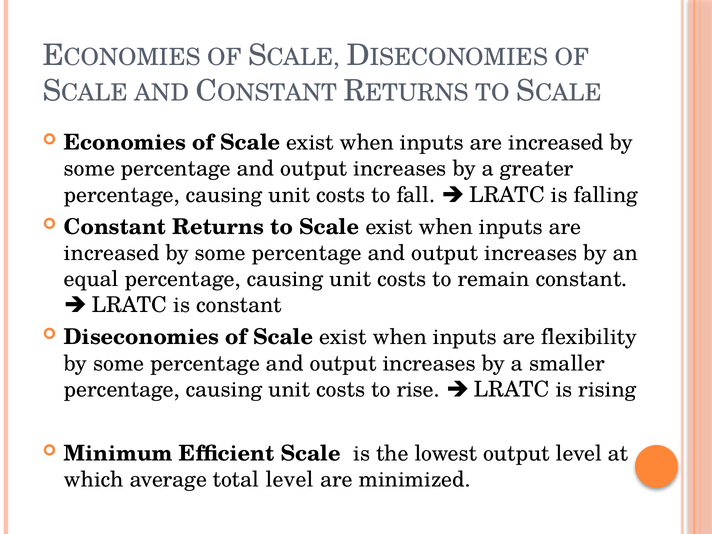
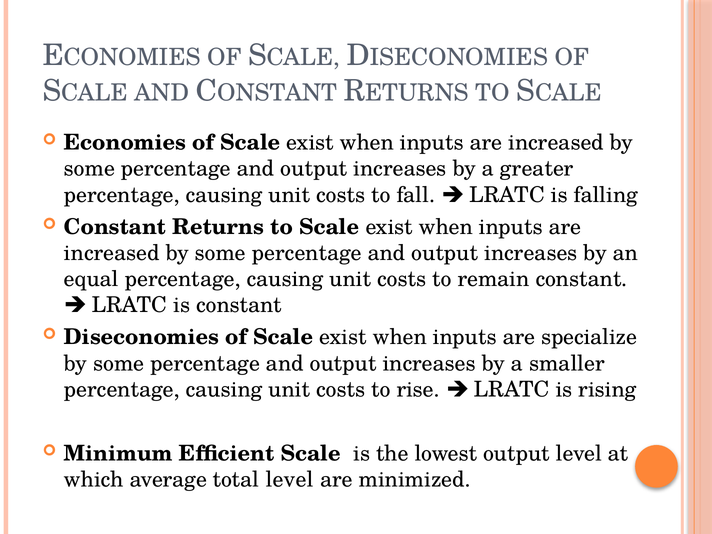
flexibility: flexibility -> specialize (589, 337)
